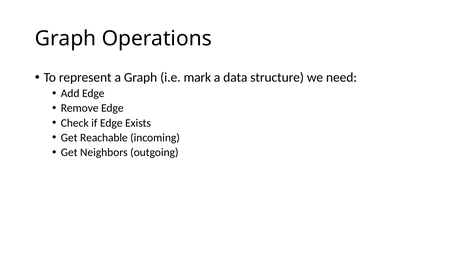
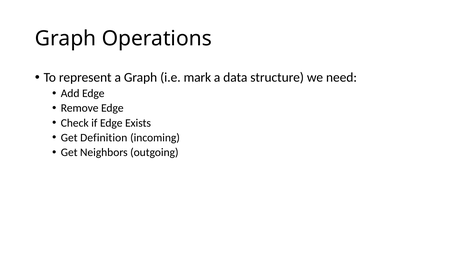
Reachable: Reachable -> Definition (104, 138)
